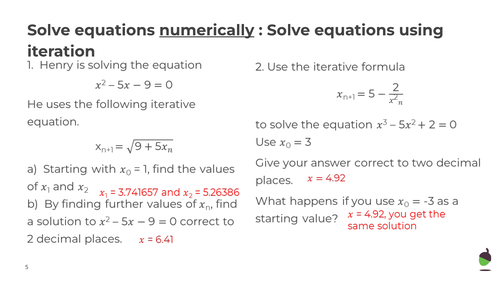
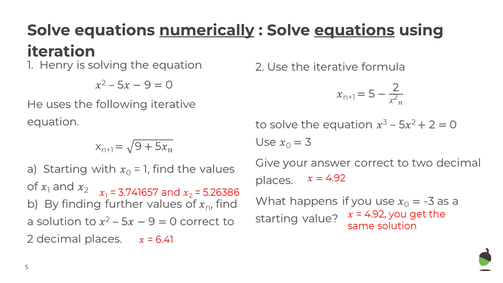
equations underline: none -> present (354, 30)
